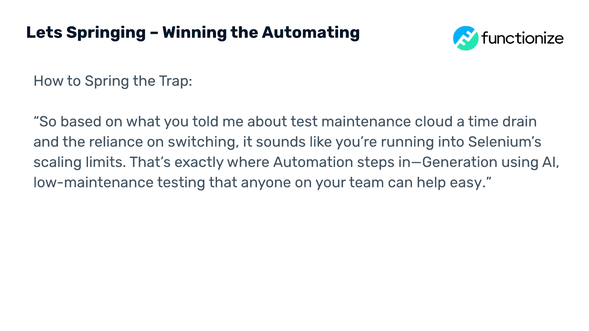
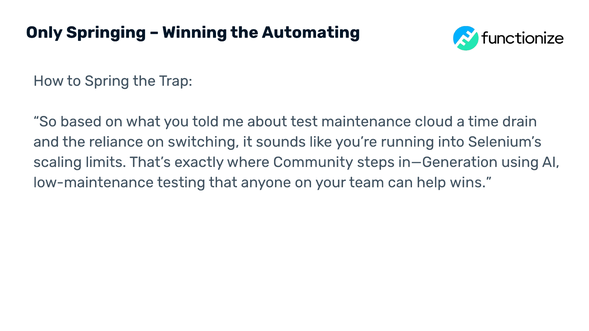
Lets: Lets -> Only (44, 32)
Automation: Automation -> Community (313, 162)
easy: easy -> wins (471, 183)
